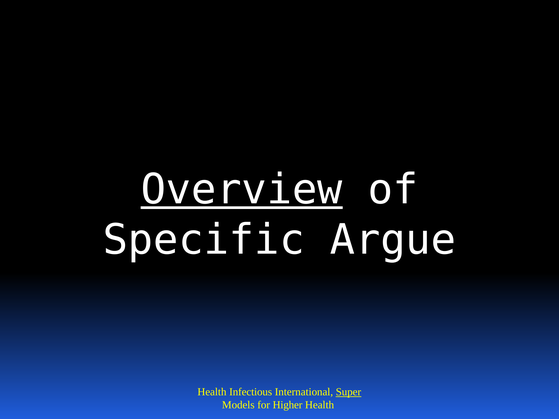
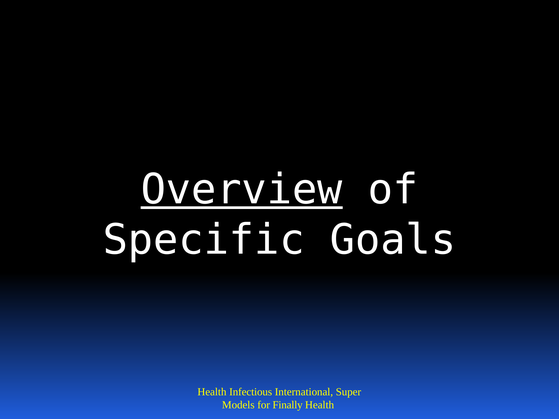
Argue: Argue -> Goals (393, 240)
Super underline: present -> none (348, 392)
Higher: Higher -> Finally (288, 405)
